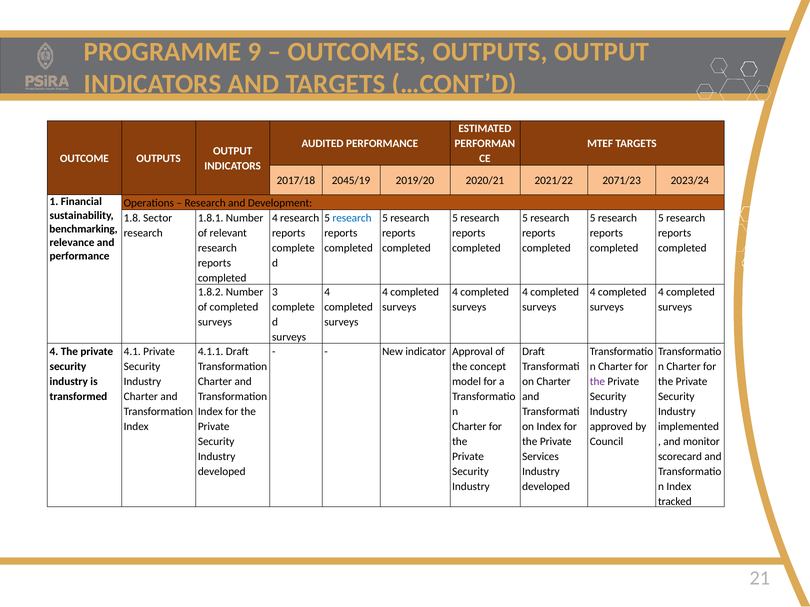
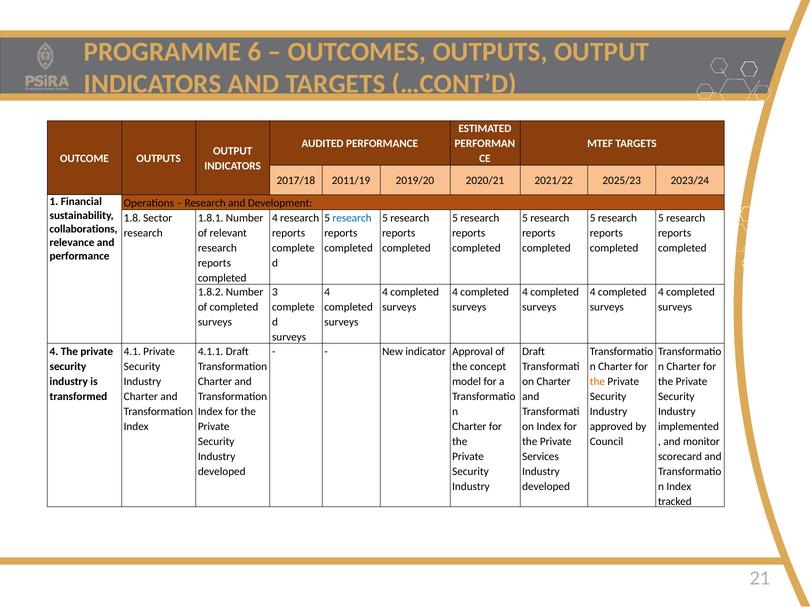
9: 9 -> 6 (255, 52)
2045/19: 2045/19 -> 2011/19 (351, 181)
2071/23: 2071/23 -> 2025/23 (622, 181)
benchmarking: benchmarking -> collaborations (83, 229)
the colour: purple -> orange (597, 382)
